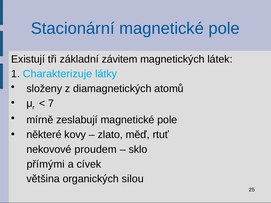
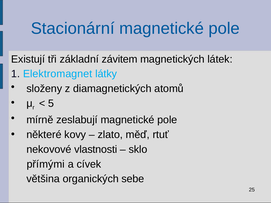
Charakterizuje: Charakterizuje -> Elektromagnet (58, 74)
7: 7 -> 5 (51, 104)
proudem: proudem -> vlastnosti (96, 150)
silou: silou -> sebe (133, 179)
